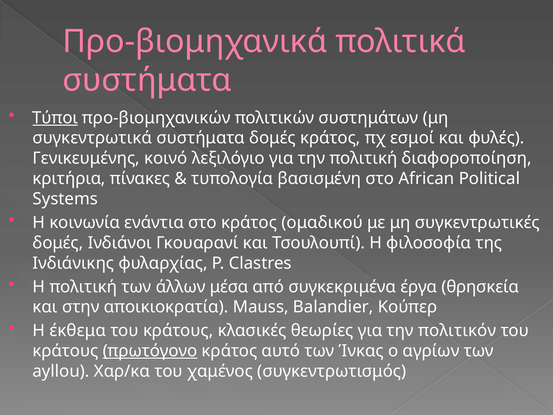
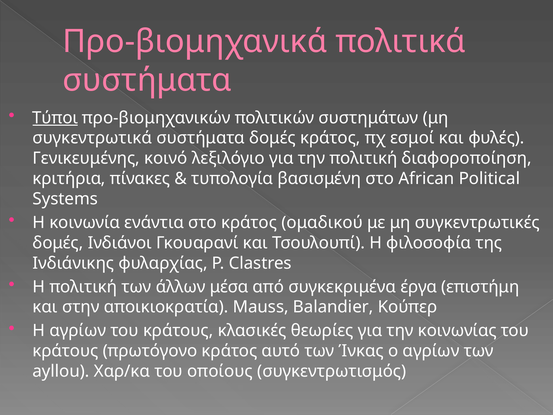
θρησκεία: θρησκεία -> επιστήμη (480, 287)
Η έκθεμα: έκθεμα -> αγρίων (78, 331)
πολιτικόν: πολιτικόν -> κοινωνίας (457, 331)
πρωτόγονο underline: present -> none (150, 351)
χαμένος: χαμένος -> οποίους (220, 371)
